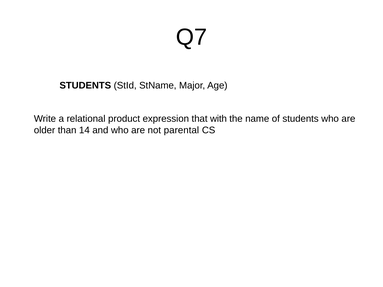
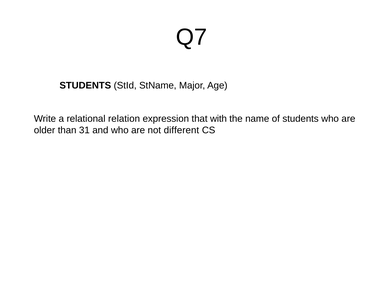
product: product -> relation (124, 119)
14: 14 -> 31 (84, 130)
parental: parental -> different (181, 130)
